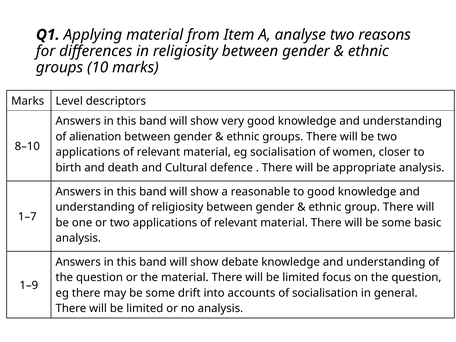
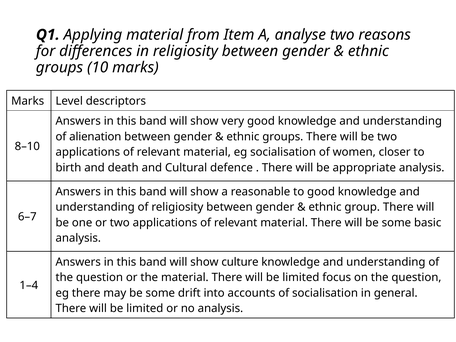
1–7: 1–7 -> 6–7 (27, 217)
debate: debate -> culture (240, 262)
1–9: 1–9 -> 1–4 (29, 285)
